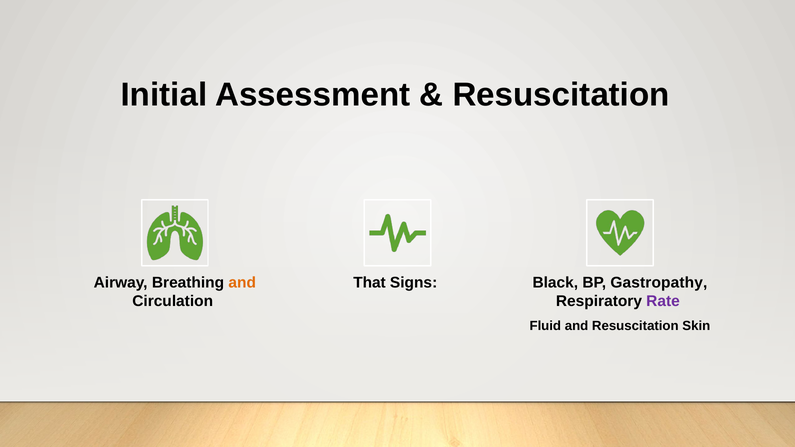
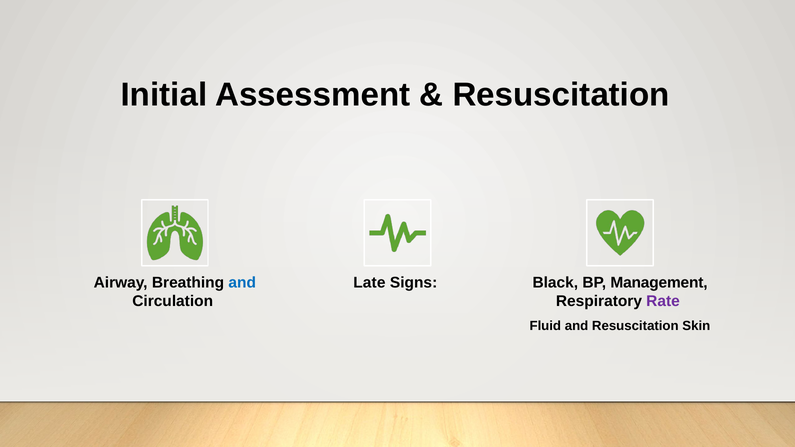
and colour: orange -> blue (242, 283)
That: That -> Late (369, 283)
Gastropathy: Gastropathy -> Management (659, 283)
